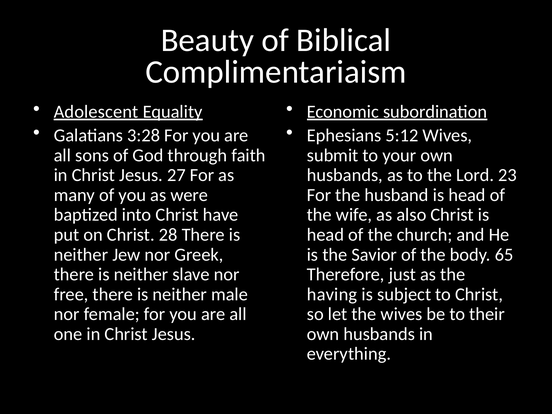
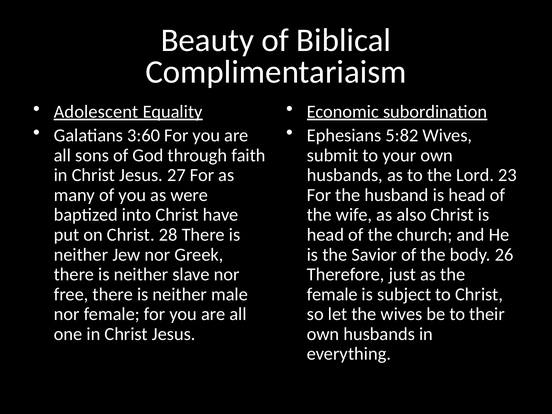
3:28: 3:28 -> 3:60 (144, 135)
5:12: 5:12 -> 5:82 (402, 135)
65: 65 -> 26 (504, 255)
having: having -> female (332, 294)
